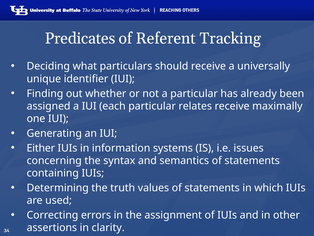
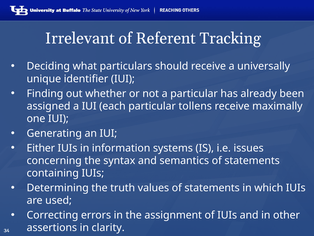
Predicates: Predicates -> Irrelevant (80, 38)
relates: relates -> tollens (195, 106)
